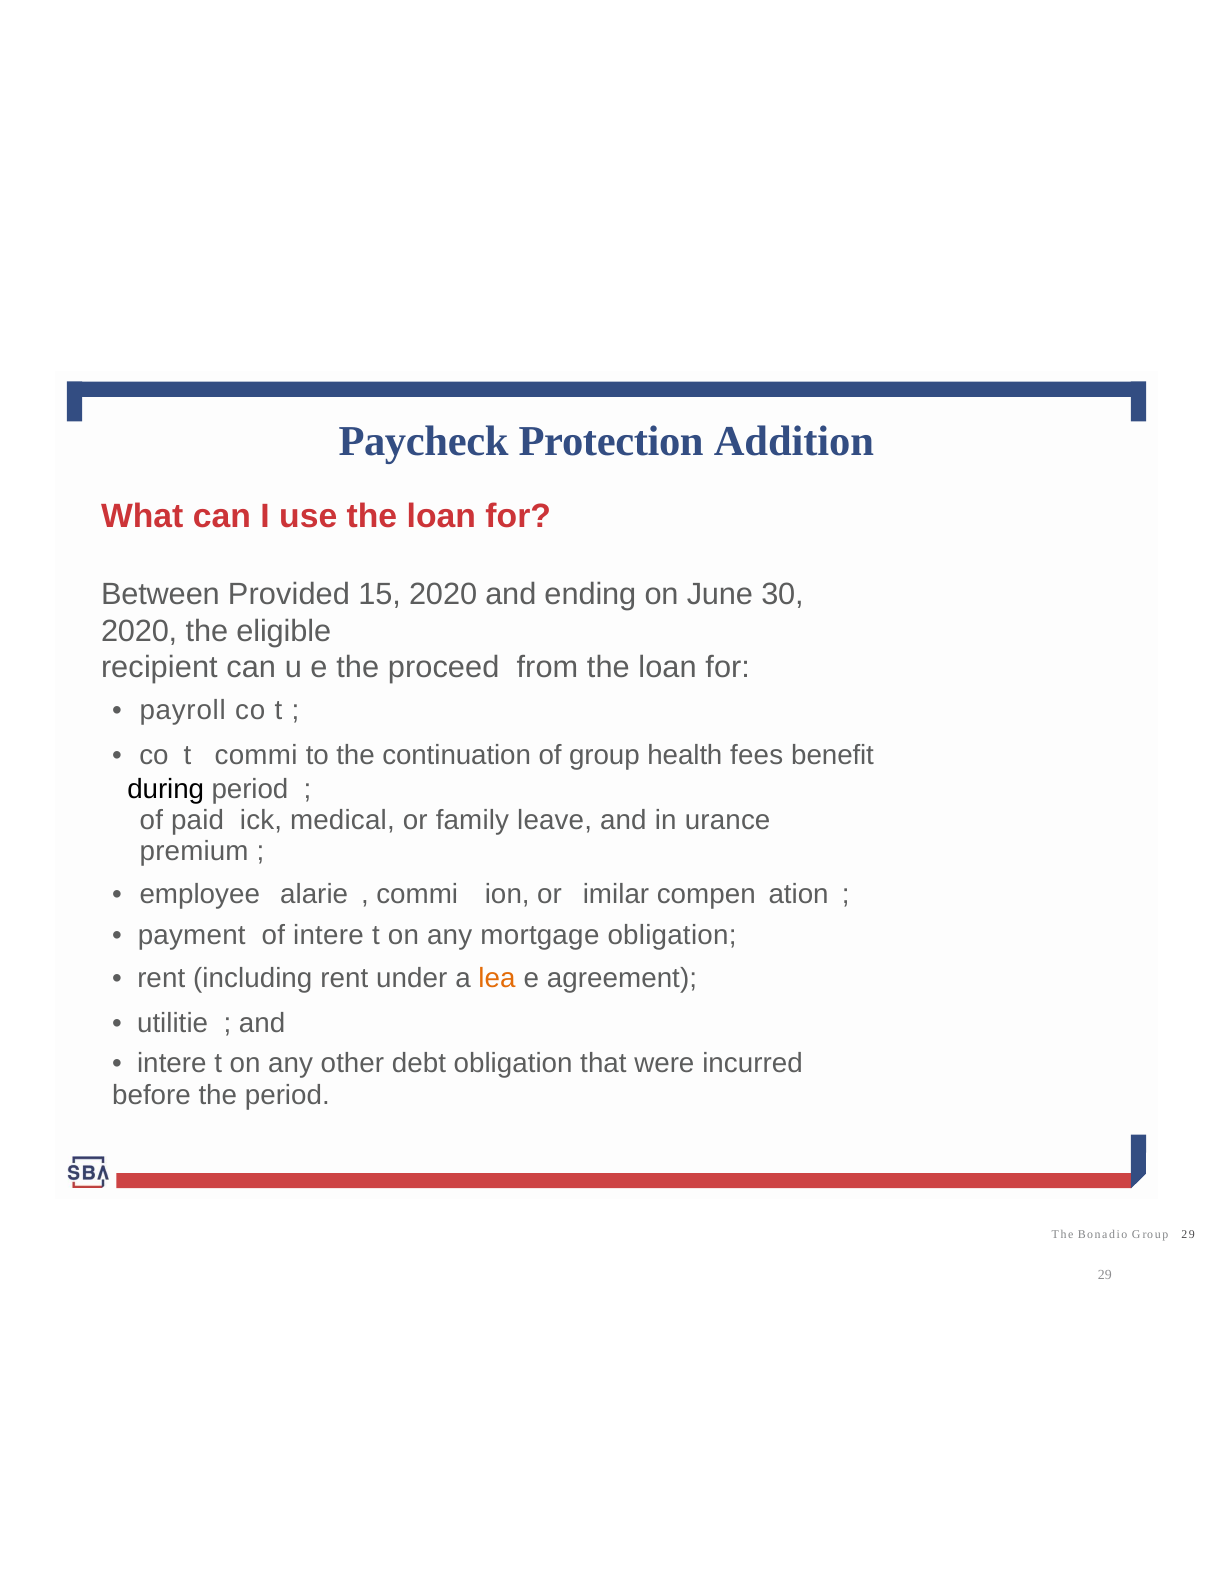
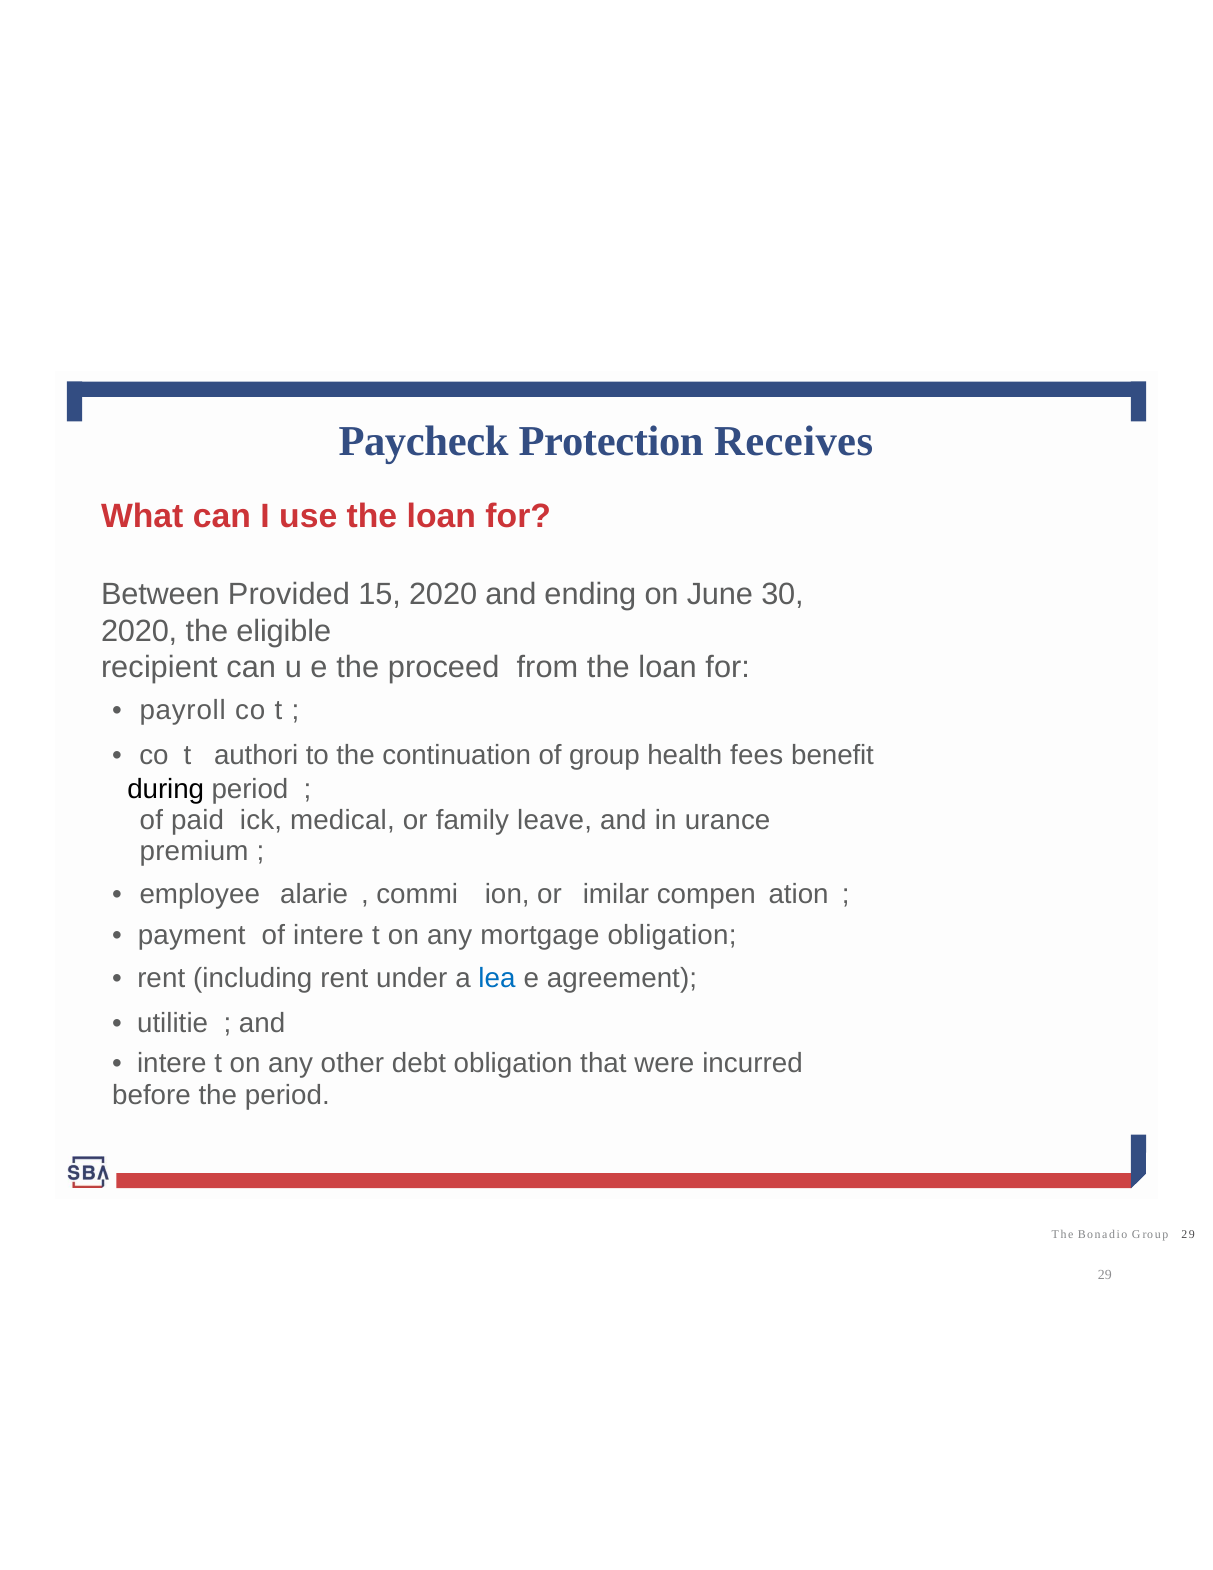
Addition: Addition -> Receives (794, 441)
t commi: commi -> authori (256, 756)
lea colour: orange -> blue (497, 978)
